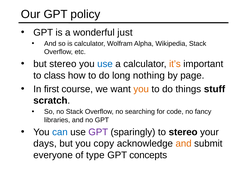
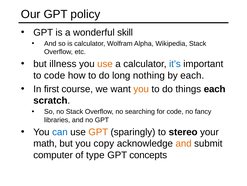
just: just -> skill (125, 32)
but stereo: stereo -> illness (63, 64)
use colour: blue -> orange (105, 64)
it’s colour: orange -> blue (175, 64)
to class: class -> code (55, 75)
by page: page -> each (192, 75)
things stuff: stuff -> each (215, 89)
GPT colour: purple -> orange (98, 132)
days: days -> math (45, 143)
everyone: everyone -> computer (53, 155)
